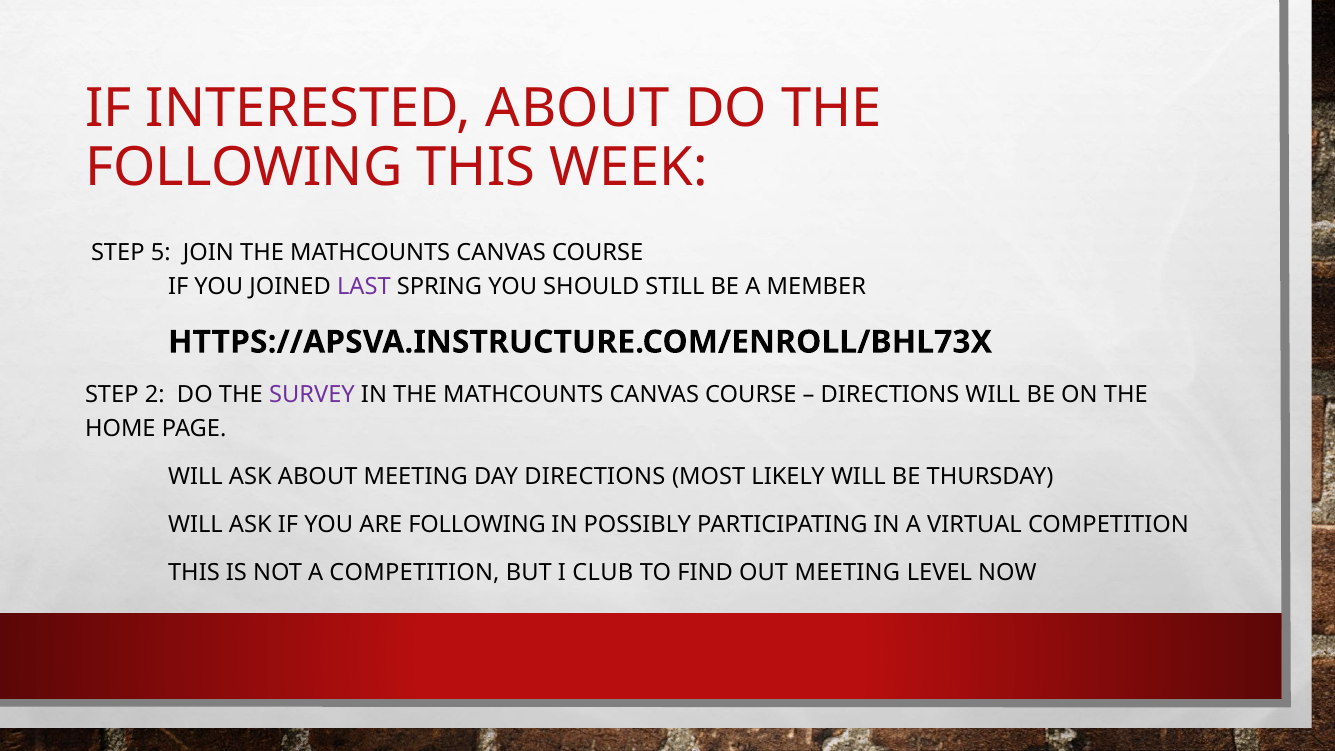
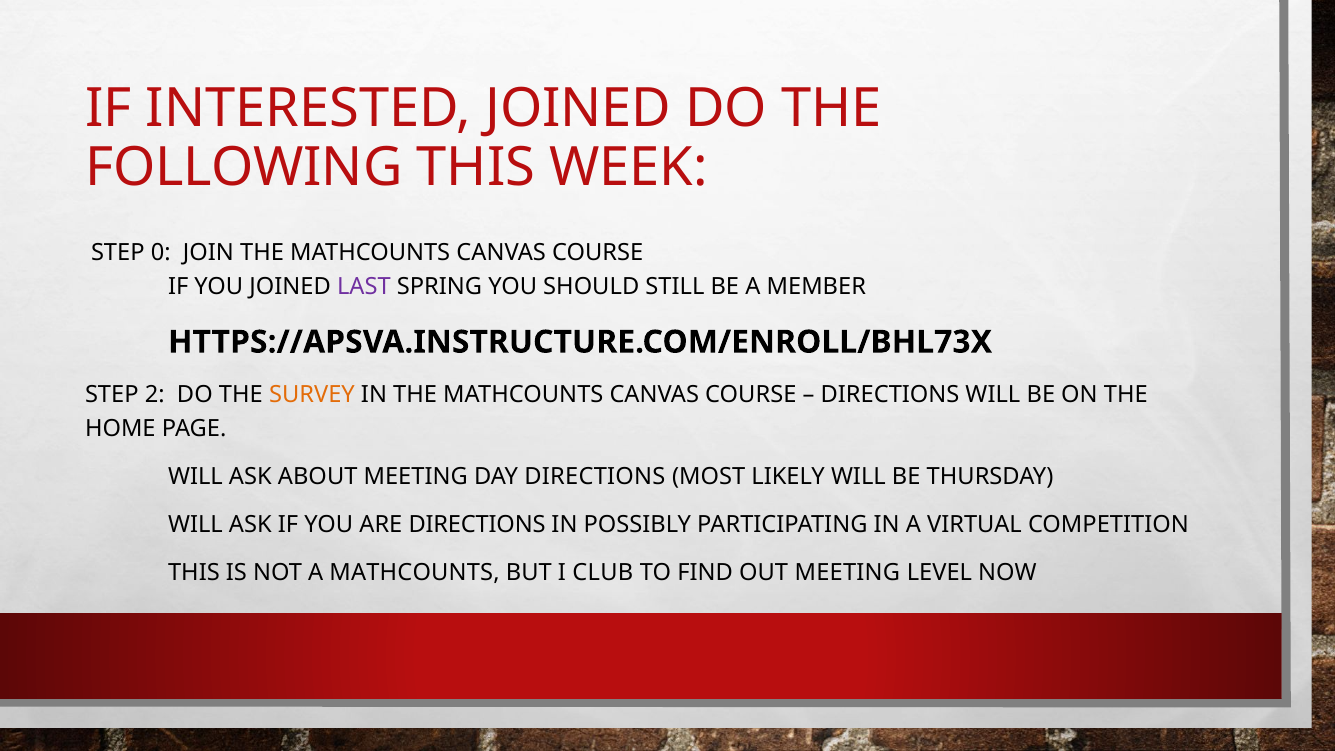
INTERESTED ABOUT: ABOUT -> JOINED (578, 109)
5: 5 -> 0 (161, 252)
SURVEY colour: purple -> orange (312, 394)
ARE FOLLOWING: FOLLOWING -> DIRECTIONS (477, 524)
A COMPETITION: COMPETITION -> MATHCOUNTS (415, 572)
